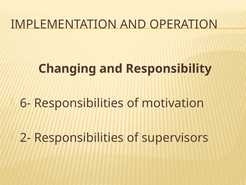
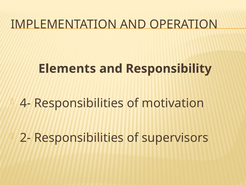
Changing: Changing -> Elements (67, 68)
6-: 6- -> 4- (25, 103)
